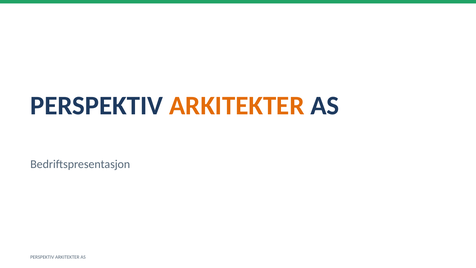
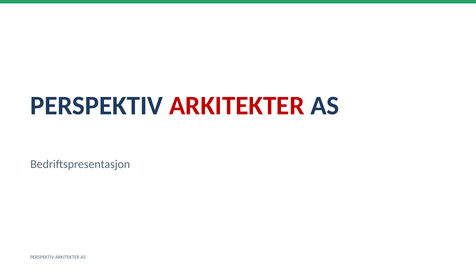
ARKITEKTER colour: orange -> red (237, 106)
